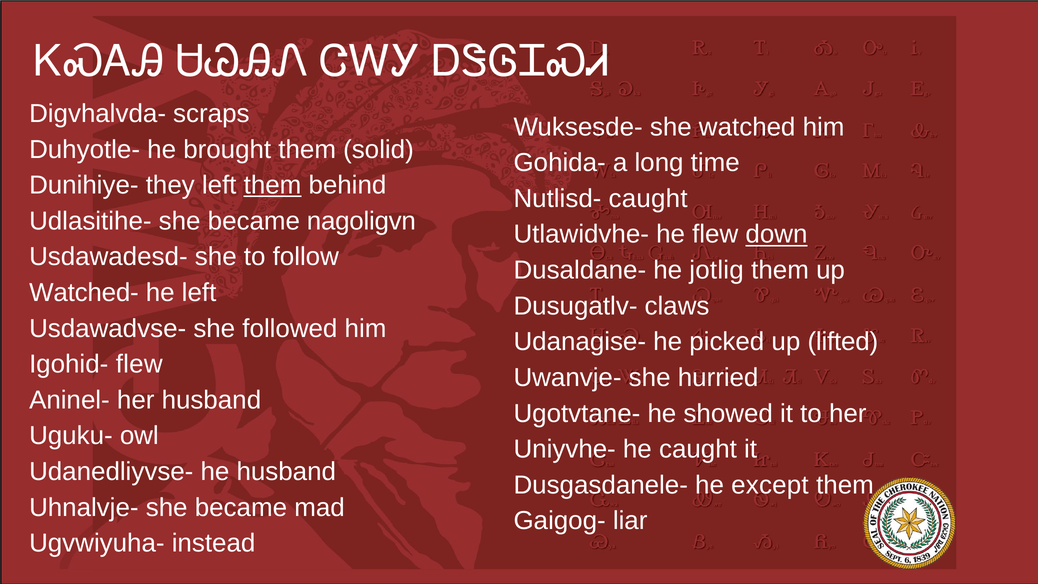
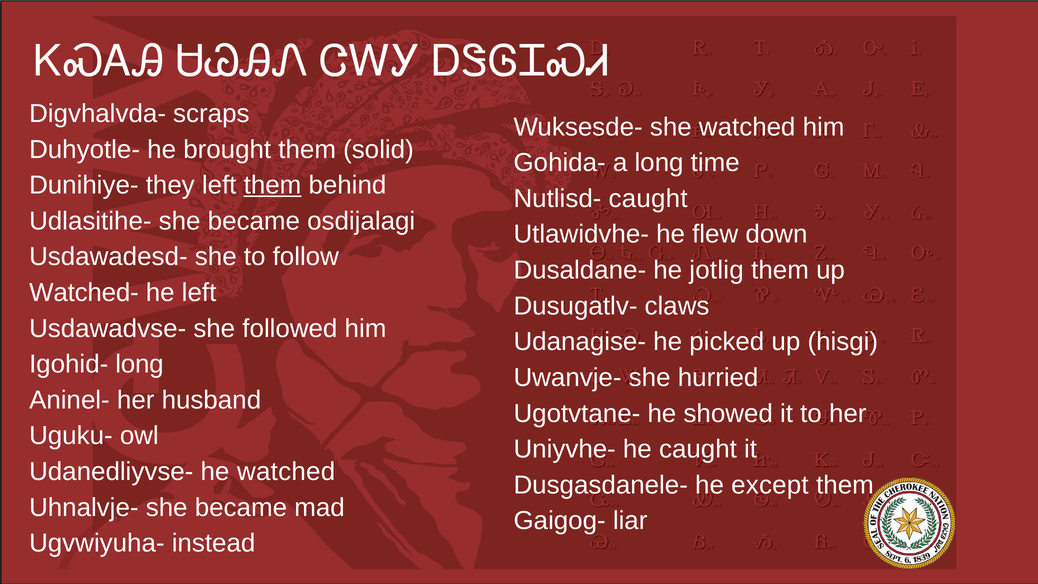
nagoligvn: nagoligvn -> osdijalagi (361, 221)
down underline: present -> none (776, 234)
lifted: lifted -> hisgi (843, 342)
Igohid- flew: flew -> long (139, 364)
he husband: husband -> watched (286, 472)
